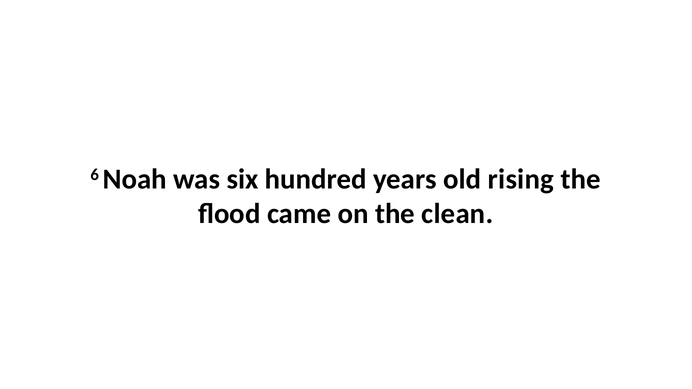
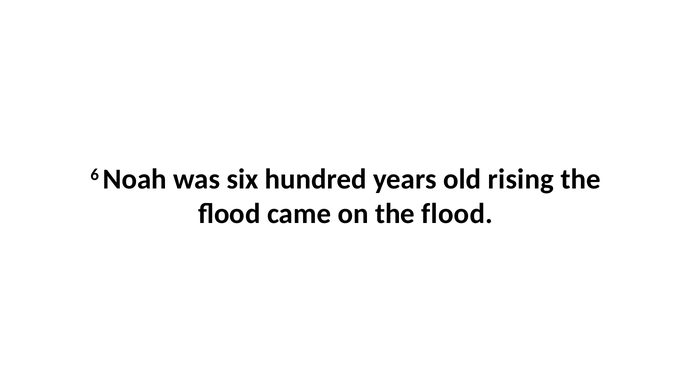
on the clean: clean -> flood (457, 214)
